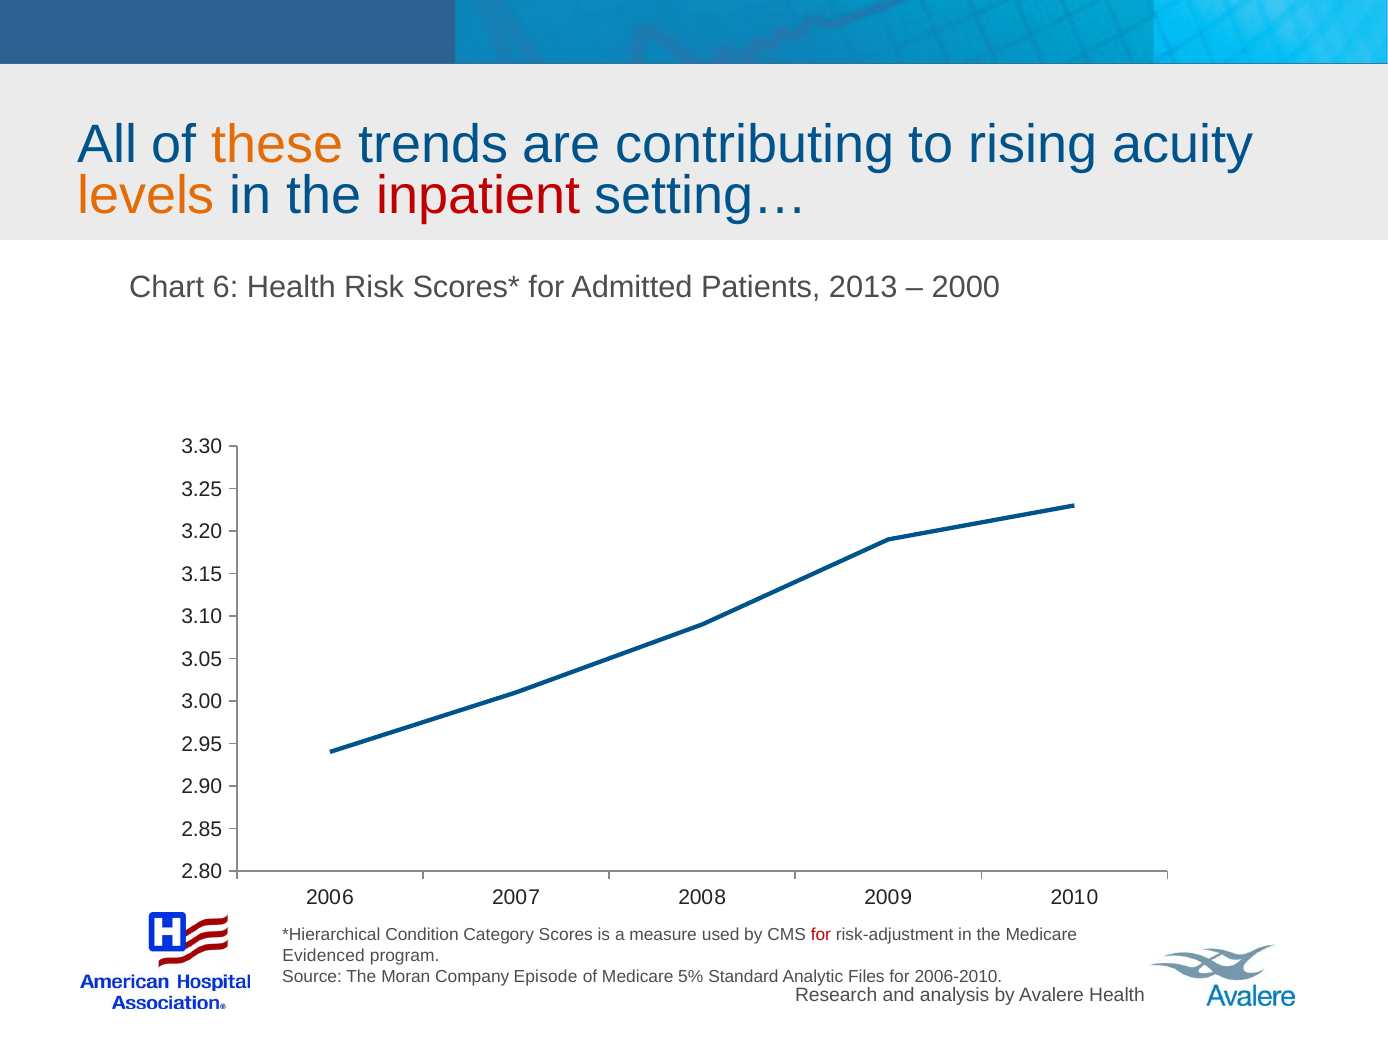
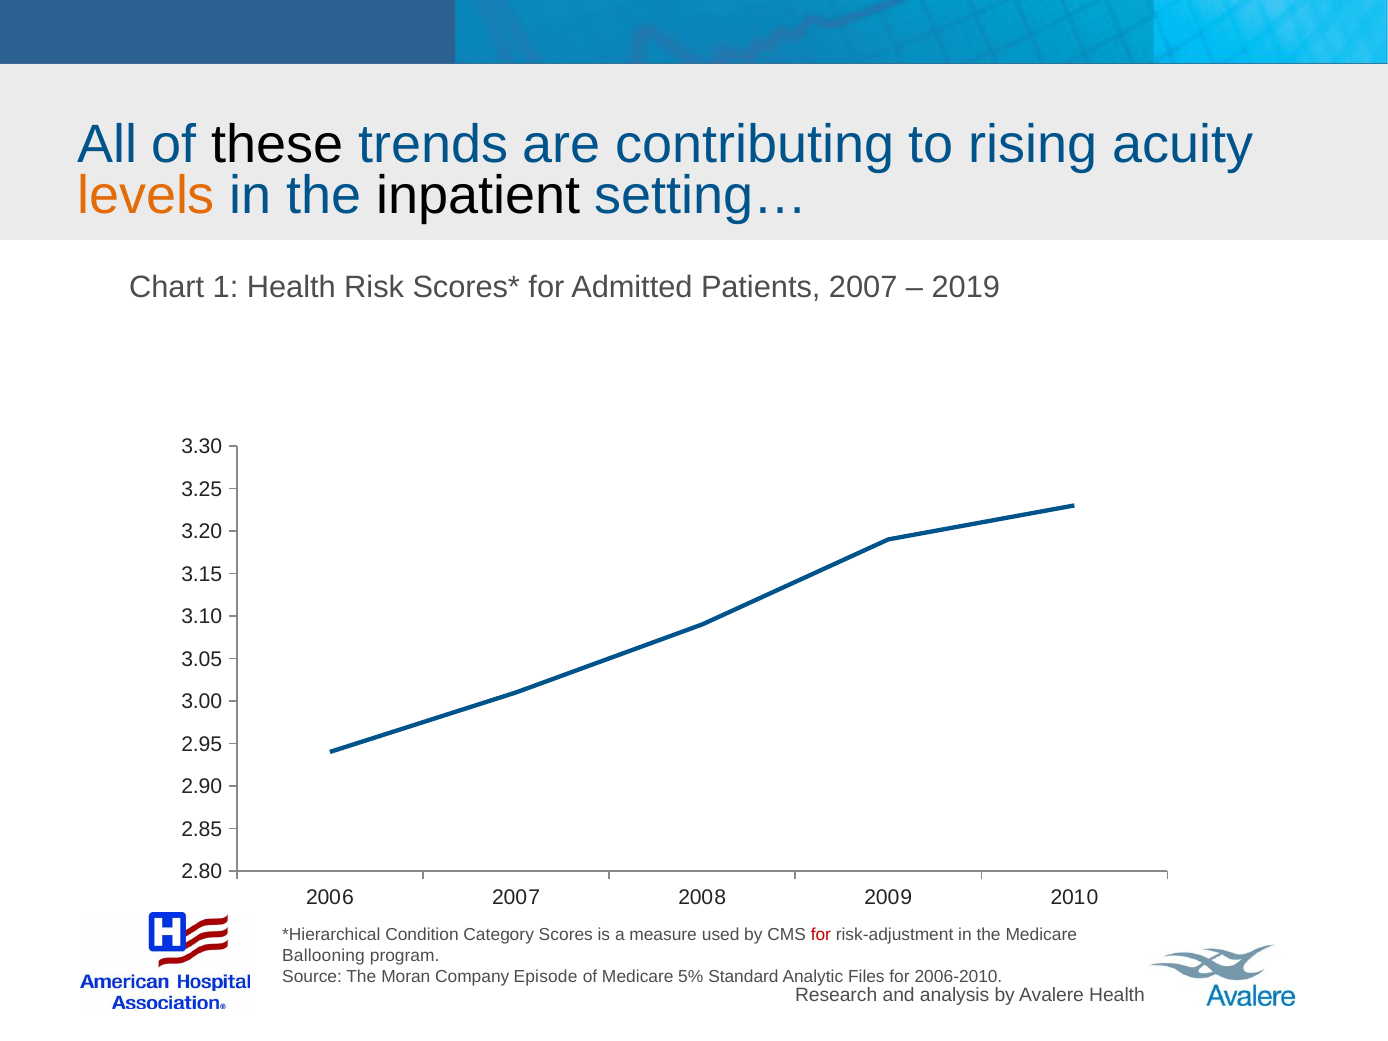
these colour: orange -> black (278, 144)
inpatient colour: red -> black (478, 196)
6: 6 -> 1 (226, 287)
Patients 2013: 2013 -> 2007 (863, 287)
2000: 2000 -> 2019 (966, 287)
Evidenced: Evidenced -> Ballooning (324, 955)
